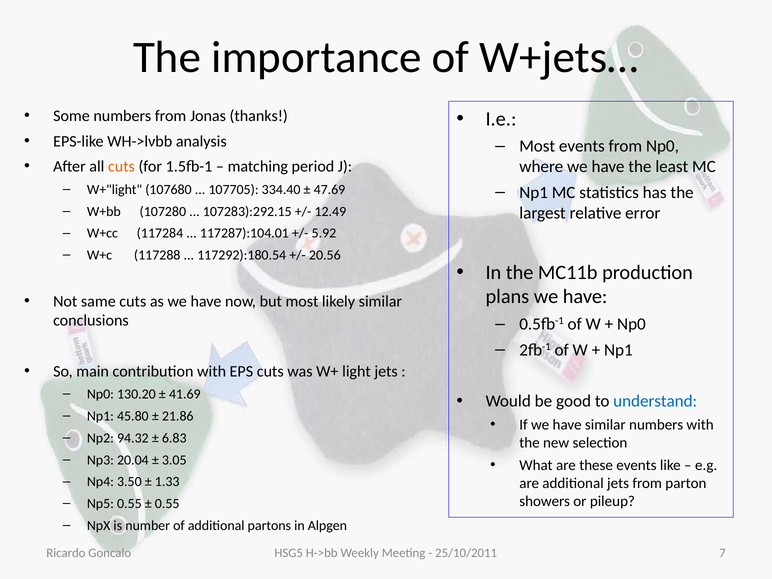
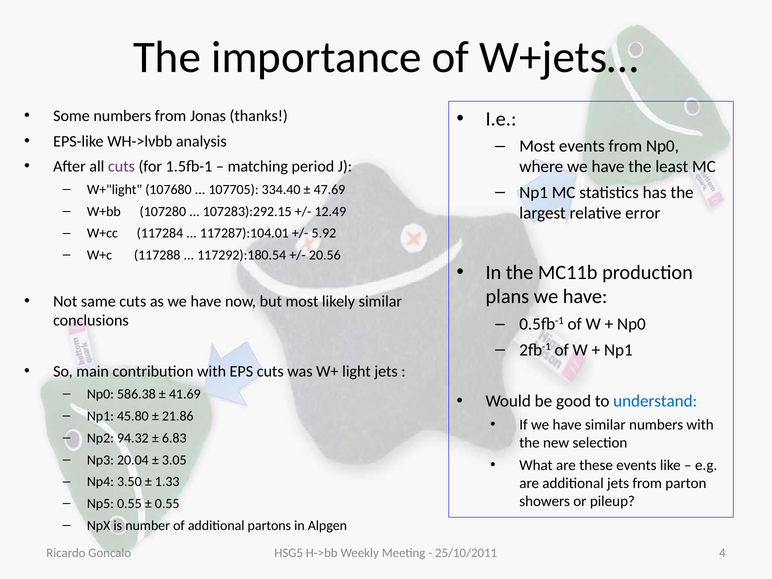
cuts colour: orange -> purple (121, 167)
130.20: 130.20 -> 586.38 (136, 394)
7: 7 -> 4 (722, 553)
